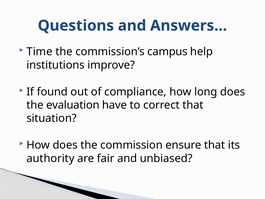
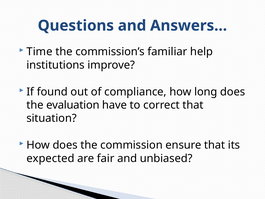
campus: campus -> familiar (167, 52)
authority: authority -> expected (50, 158)
